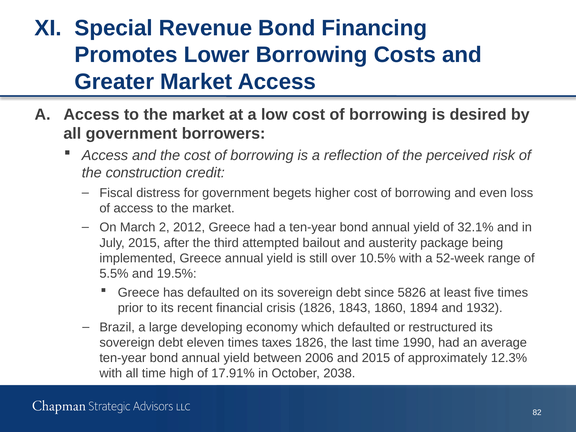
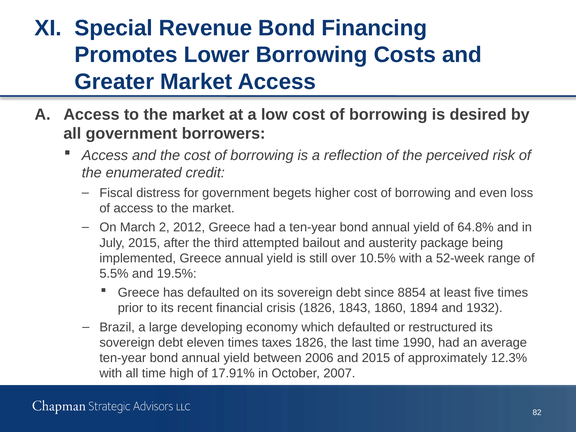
construction: construction -> enumerated (144, 173)
32.1%: 32.1% -> 64.8% (475, 227)
5826: 5826 -> 8854 (412, 293)
2038: 2038 -> 2007 (339, 373)
